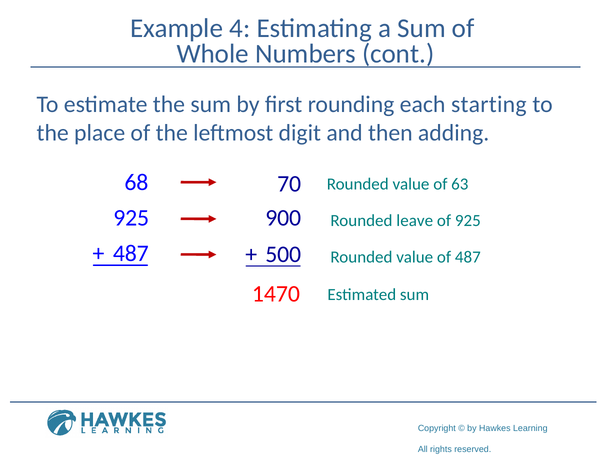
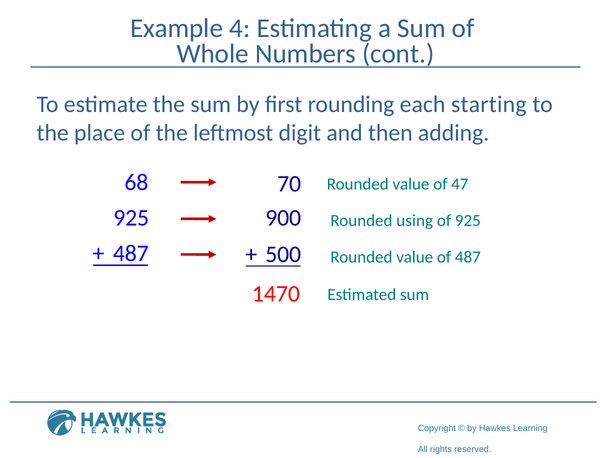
63: 63 -> 47 (460, 184)
leave: leave -> using (415, 221)
